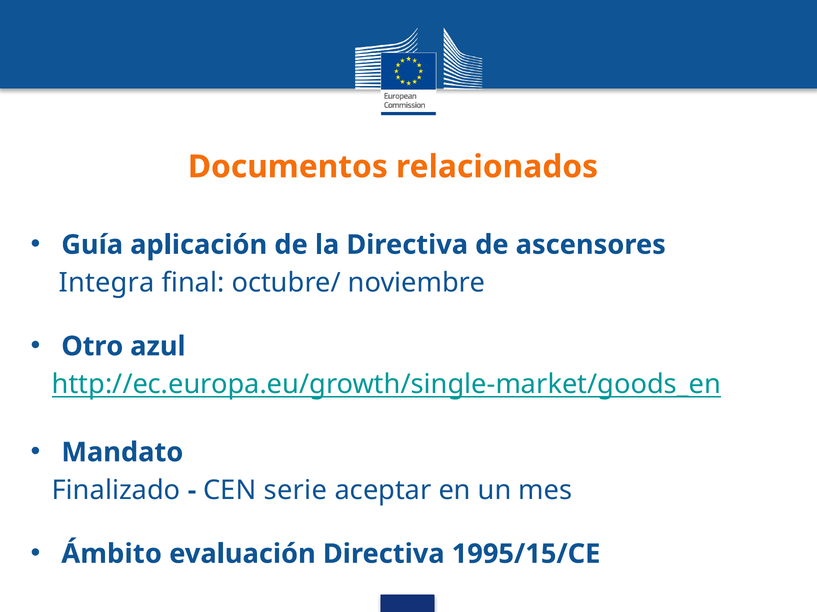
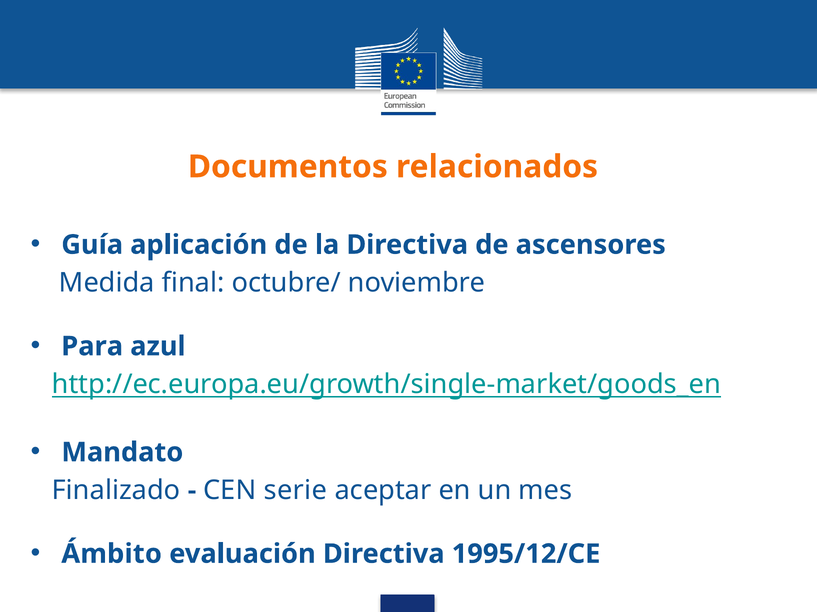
Integra: Integra -> Medida (107, 283)
Otro: Otro -> Para (92, 347)
1995/15/CE: 1995/15/CE -> 1995/12/CE (526, 555)
